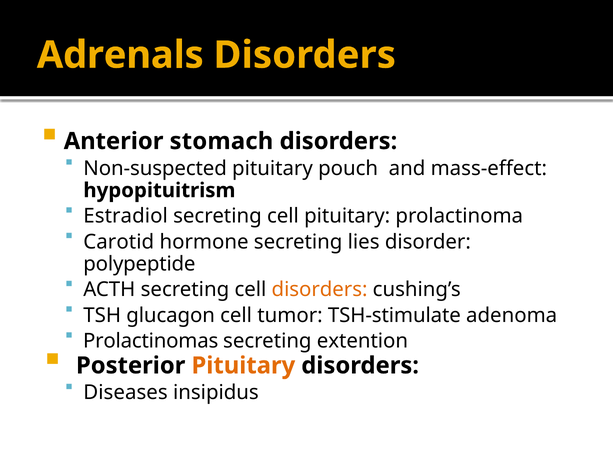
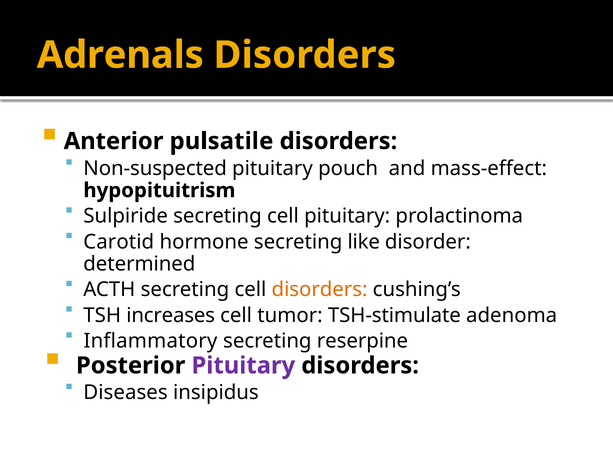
stomach: stomach -> pulsatile (221, 141)
Estradiol: Estradiol -> Sulpiride (126, 216)
lies: lies -> like (364, 242)
polypeptide: polypeptide -> determined (139, 264)
glucagon: glucagon -> increases (171, 315)
Prolactinomas: Prolactinomas -> Inflammatory (150, 341)
extention: extention -> reserpine (362, 341)
Pituitary colour: orange -> purple (243, 365)
